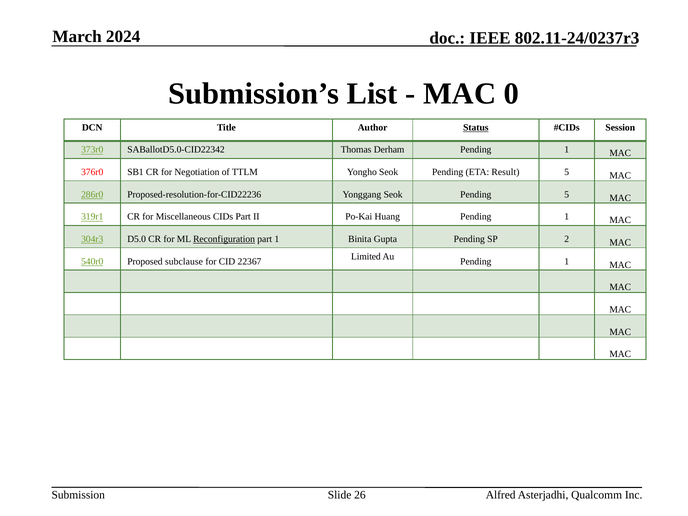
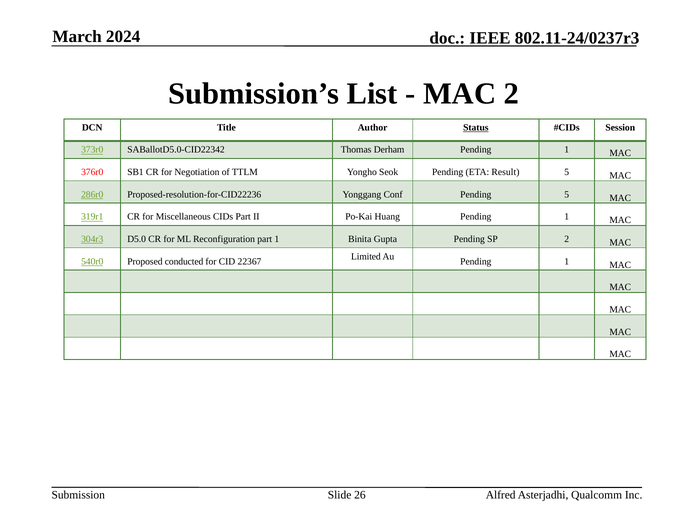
MAC 0: 0 -> 2 (511, 94)
Yonggang Seok: Seok -> Conf (393, 194)
Reconfiguration underline: present -> none (224, 239)
subclause: subclause -> conducted (184, 261)
